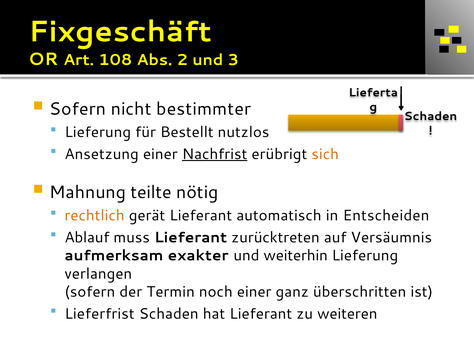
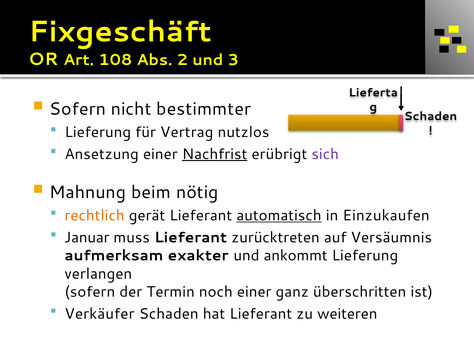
Bestellt: Bestellt -> Vertrag (187, 132)
sich colour: orange -> purple (325, 154)
teilte: teilte -> beim (151, 192)
automatisch underline: none -> present (279, 215)
Entscheiden: Entscheiden -> Einzukaufen (386, 215)
Ablauf: Ablauf -> Januar (87, 237)
weiterhin: weiterhin -> ankommt (296, 255)
Lieferfrist: Lieferfrist -> Verkäufer (99, 313)
